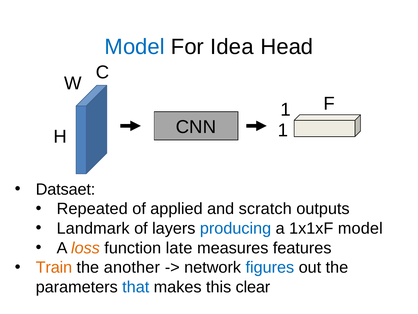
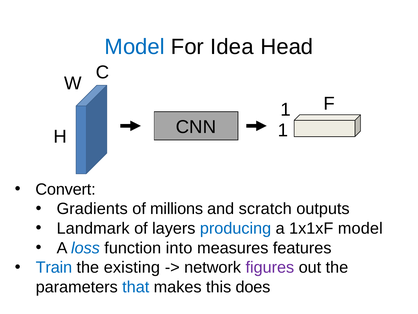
Datsaet: Datsaet -> Convert (66, 189)
Repeated: Repeated -> Gradients (92, 209)
applied: applied -> millions (177, 209)
loss colour: orange -> blue (85, 248)
late: late -> into (179, 248)
Train colour: orange -> blue (54, 267)
another: another -> existing (132, 267)
figures colour: blue -> purple (270, 267)
clear: clear -> does (253, 287)
